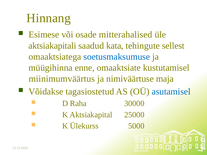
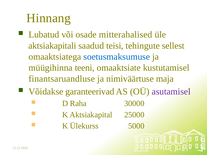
Esimese: Esimese -> Lubatud (44, 35)
kata: kata -> teisi (115, 46)
enne: enne -> teeni (85, 68)
miinimumväärtus: miinimumväärtus -> finantsaruandluse (62, 79)
tagasiostetud: tagasiostetud -> garanteerivad (90, 92)
asutamisel colour: blue -> purple (171, 92)
